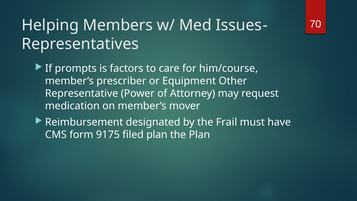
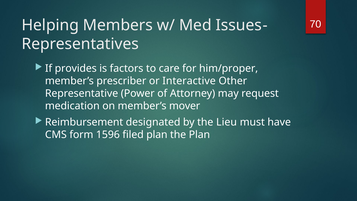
prompts: prompts -> provides (76, 68)
him/course: him/course -> him/proper (229, 68)
Equipment: Equipment -> Interactive (189, 81)
Frail: Frail -> Lieu (227, 122)
9175: 9175 -> 1596 (108, 135)
